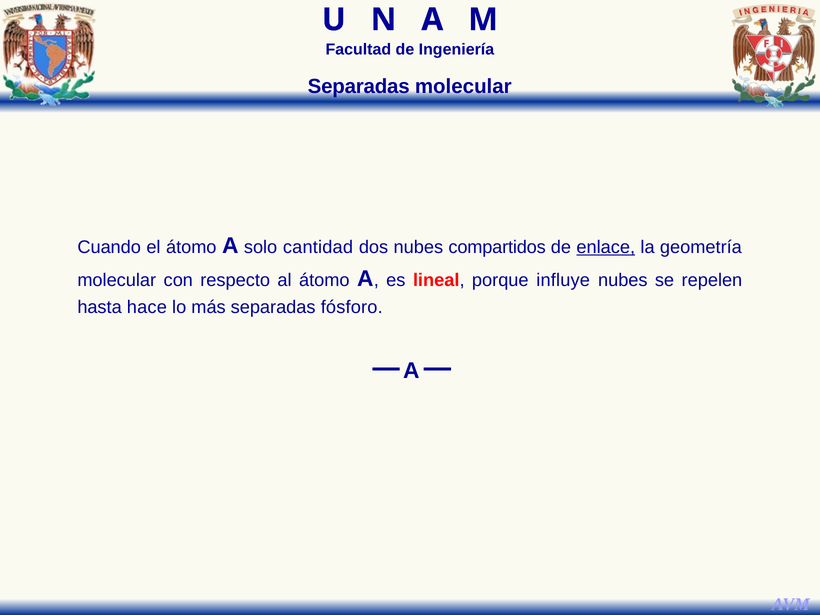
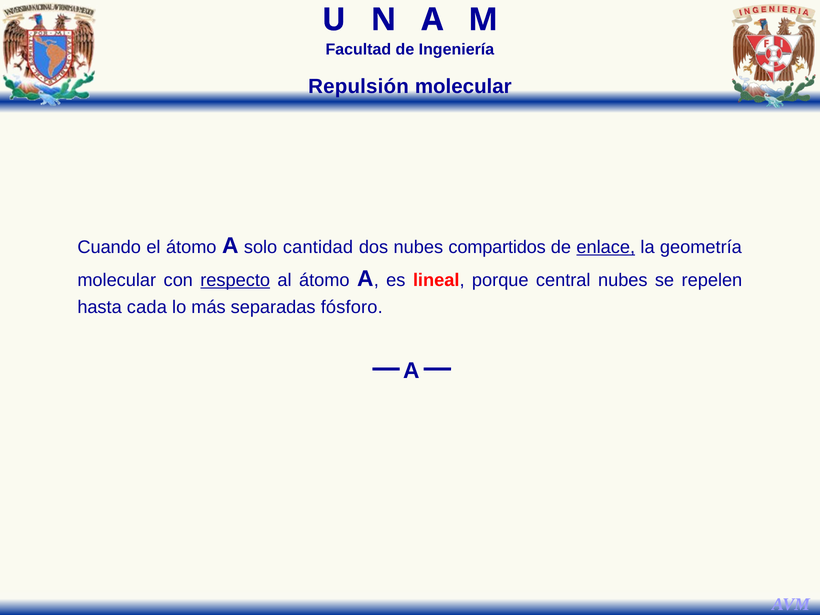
Separadas: Separadas -> Repulsión (359, 86)
respecto underline: none -> present (235, 280)
influye: influye -> central (563, 280)
hace: hace -> cada (147, 307)
